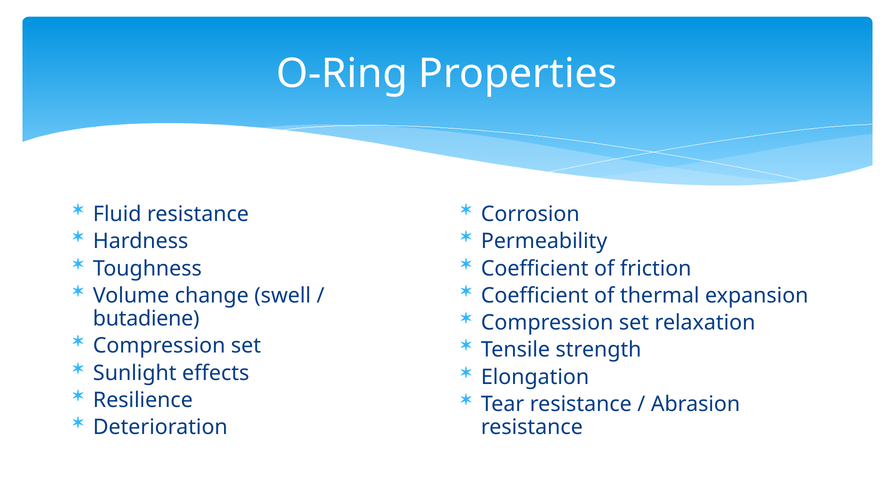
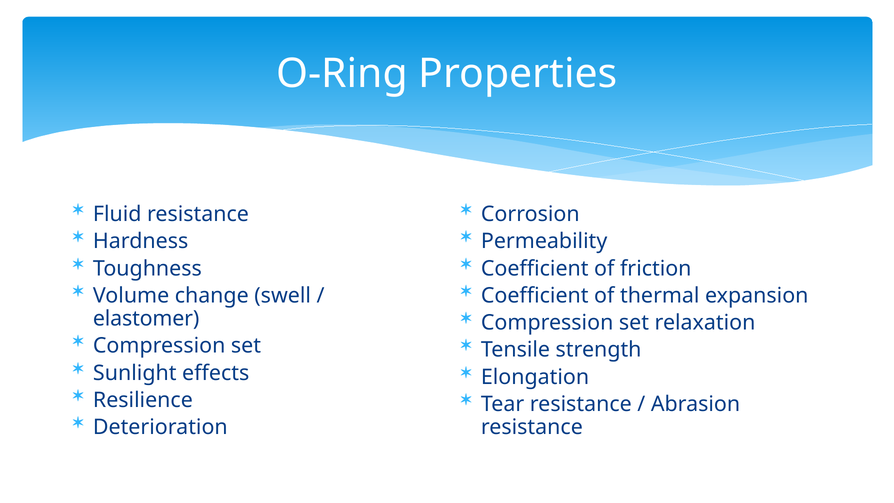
butadiene: butadiene -> elastomer (146, 319)
